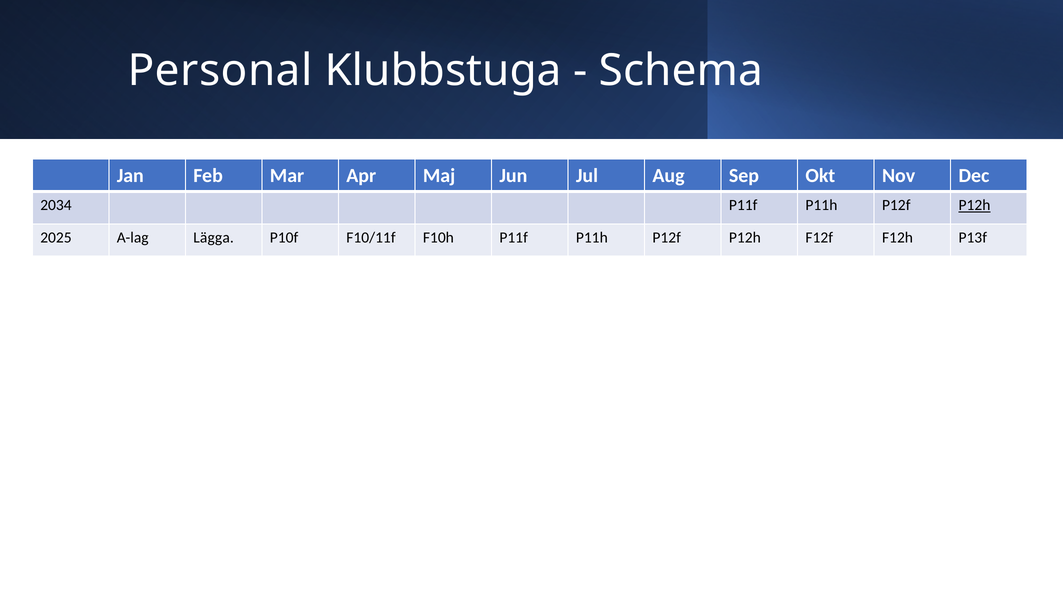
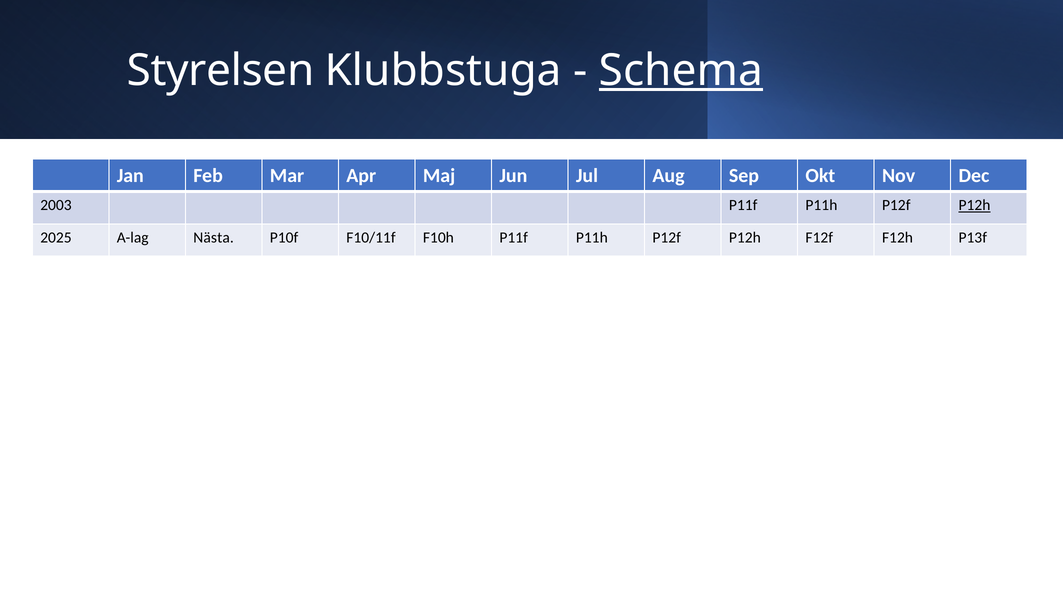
Personal: Personal -> Styrelsen (221, 70)
Schema underline: none -> present (681, 70)
2034: 2034 -> 2003 (56, 205)
Lägga: Lägga -> Nästa (214, 237)
